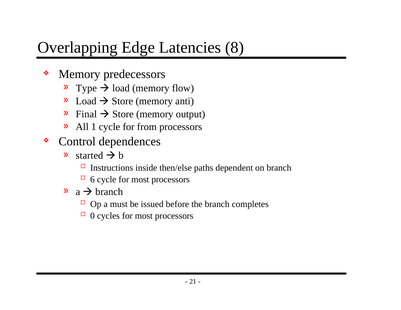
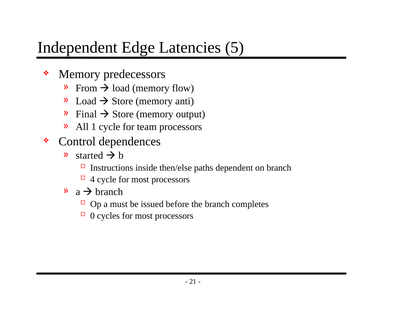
Overlapping: Overlapping -> Independent (77, 47)
8: 8 -> 5 (234, 47)
Type: Type -> From (86, 88)
from: from -> team (147, 127)
6: 6 -> 4 (93, 179)
